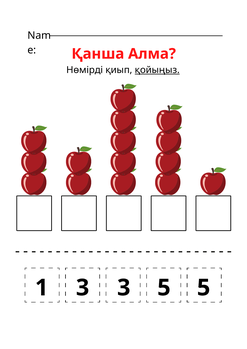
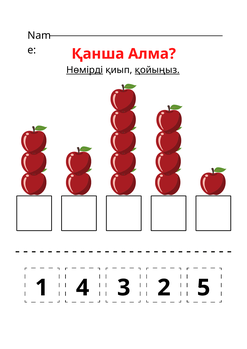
Нөмірді underline: none -> present (85, 70)
1 3: 3 -> 4 (83, 288)
3 5: 5 -> 2 (164, 288)
